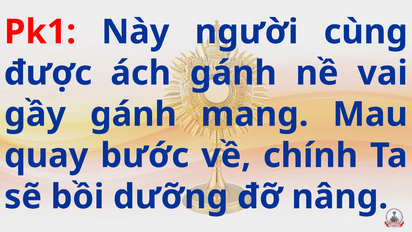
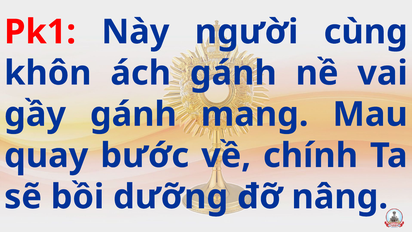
được: được -> khôn (48, 73)
